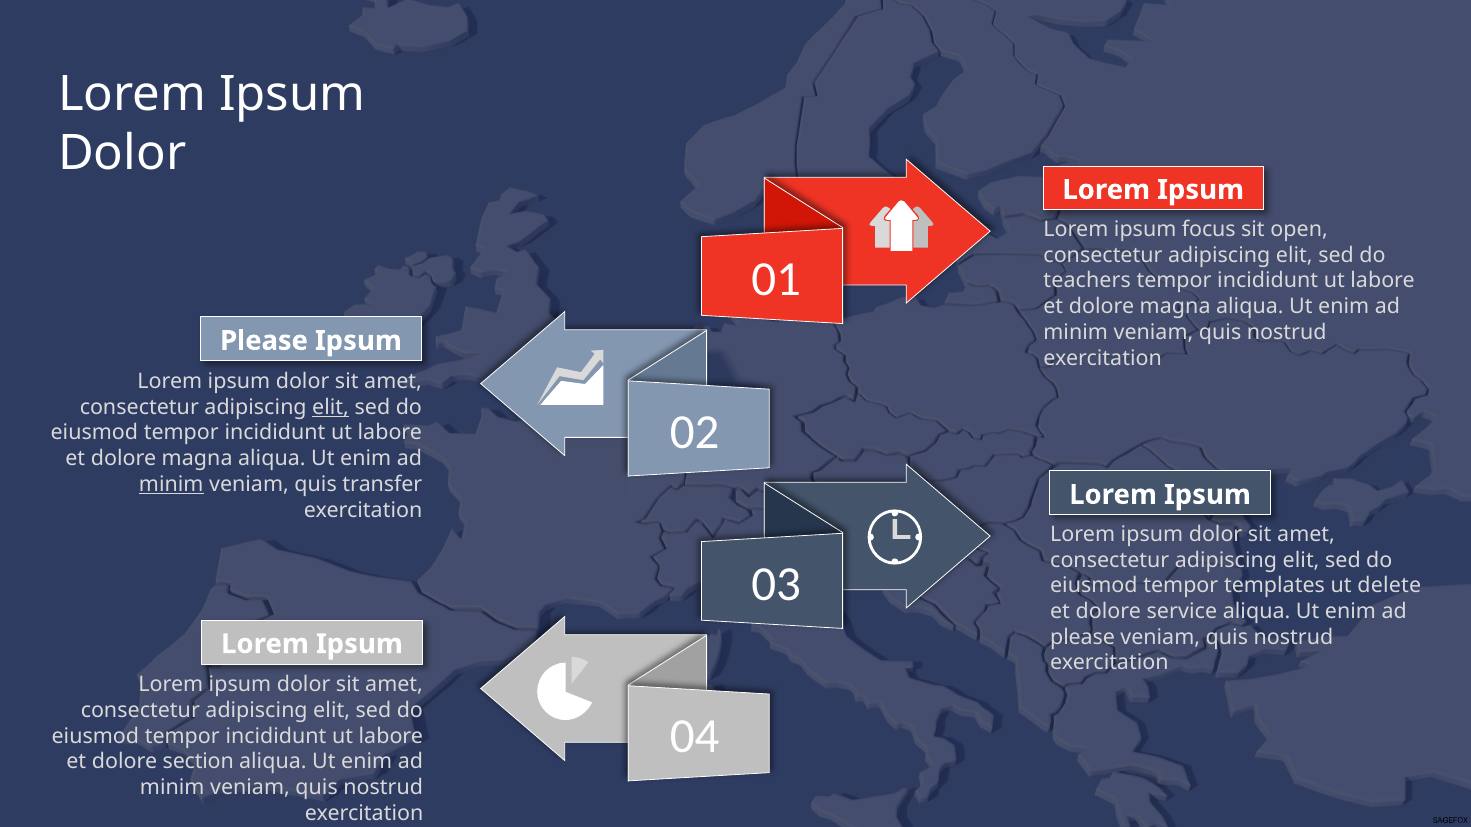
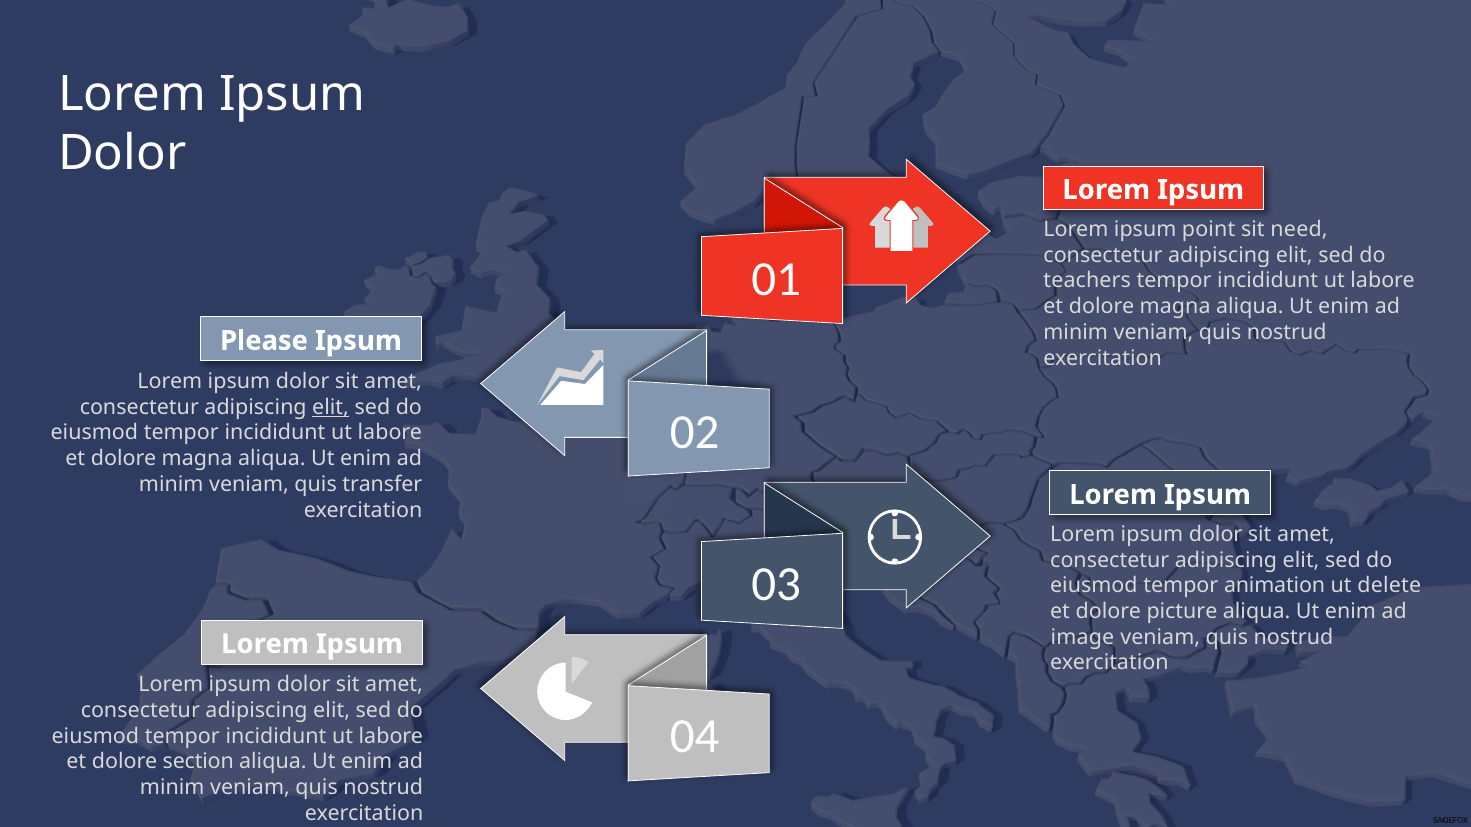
focus: focus -> point (1209, 229)
open: open -> need (1299, 229)
minim underline: present -> none (171, 485)
templates: templates -> animation (1275, 586)
service: service -> picture (1182, 612)
please: please -> image (1082, 637)
